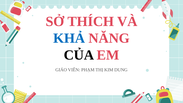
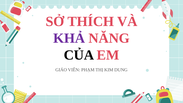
KHẢ colour: blue -> purple (69, 38)
